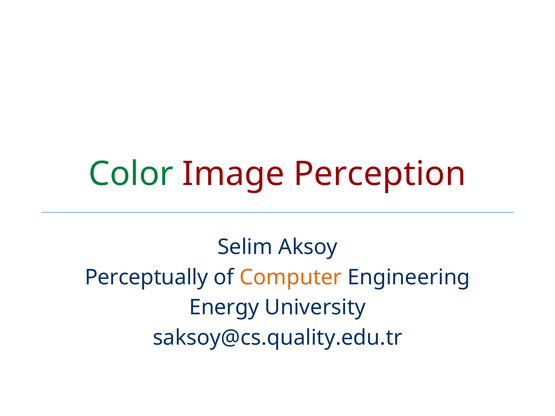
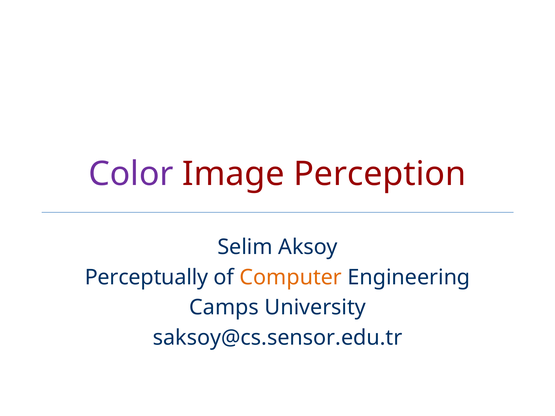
Color colour: green -> purple (131, 174)
Energy: Energy -> Camps (224, 308)
saksoy@cs.quality.edu.tr: saksoy@cs.quality.edu.tr -> saksoy@cs.sensor.edu.tr (278, 338)
